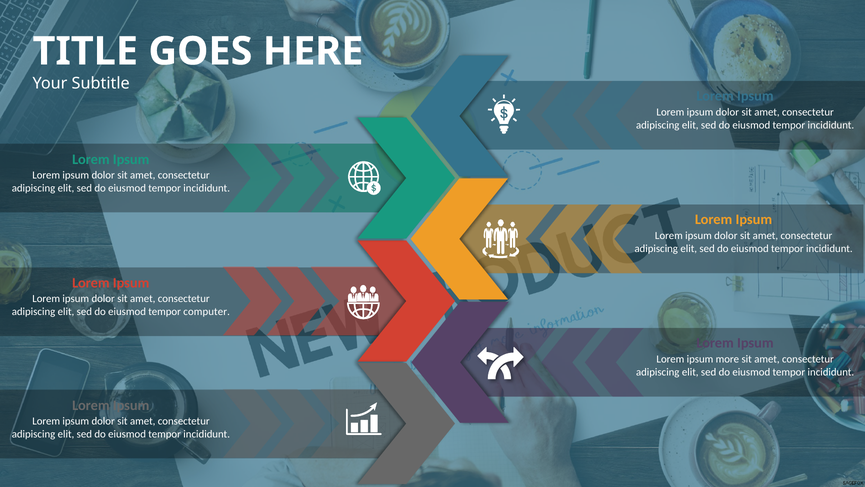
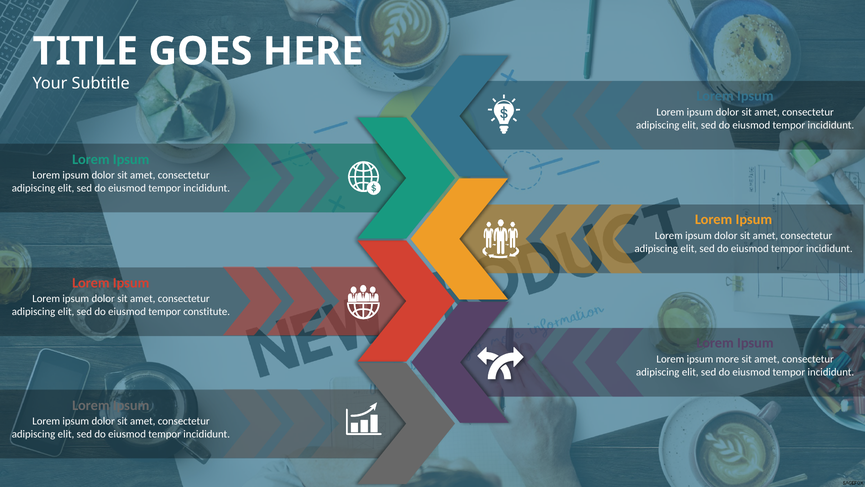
computer: computer -> constitute (207, 312)
